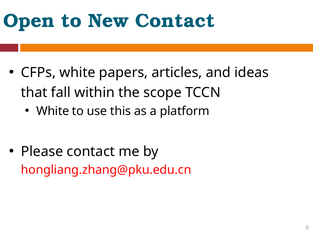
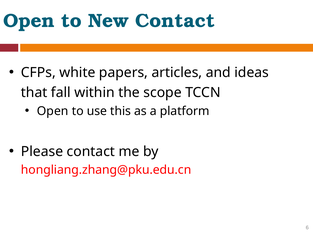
White: White -> Open (53, 111)
